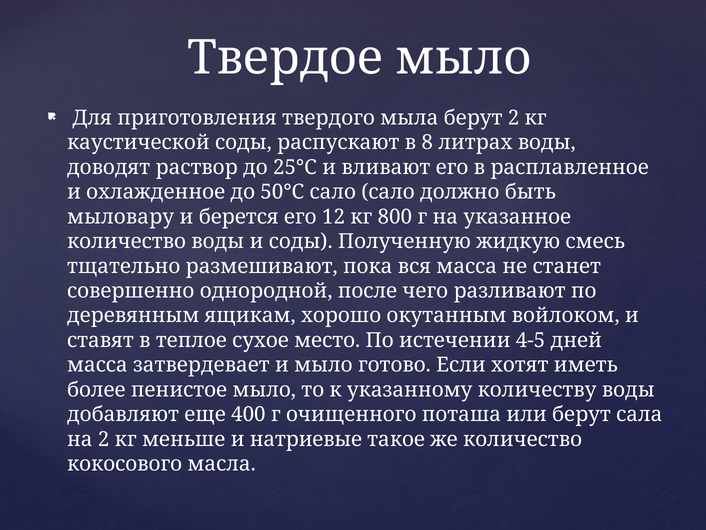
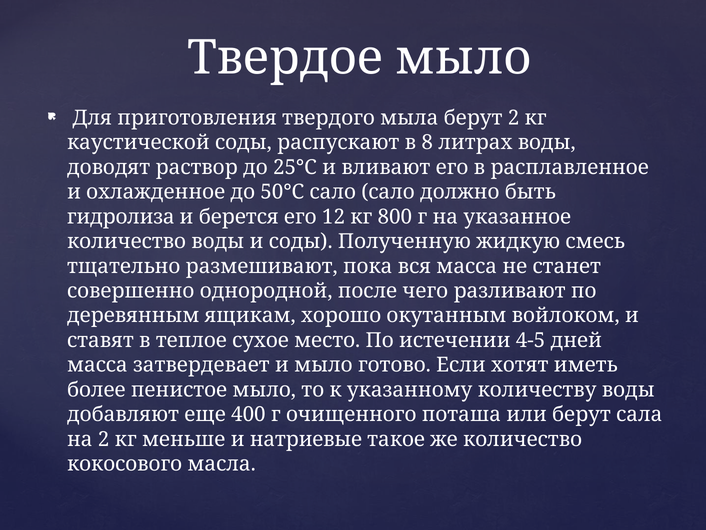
мыловару: мыловару -> гидролиза (121, 217)
